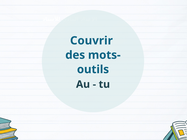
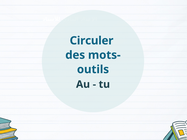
Couvrir: Couvrir -> Circuler (92, 41)
